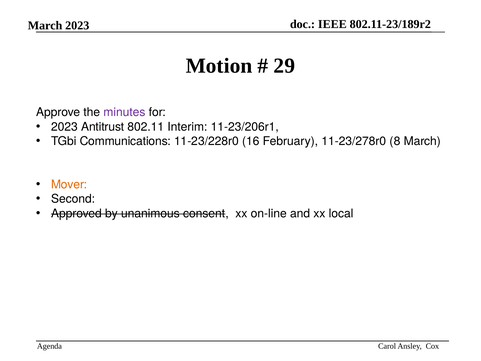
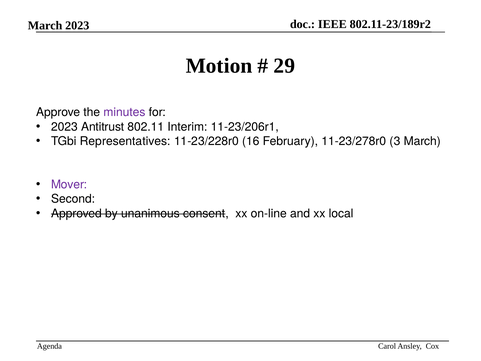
Communications: Communications -> Representatives (125, 141)
8: 8 -> 3 (395, 141)
Mover colour: orange -> purple (69, 184)
